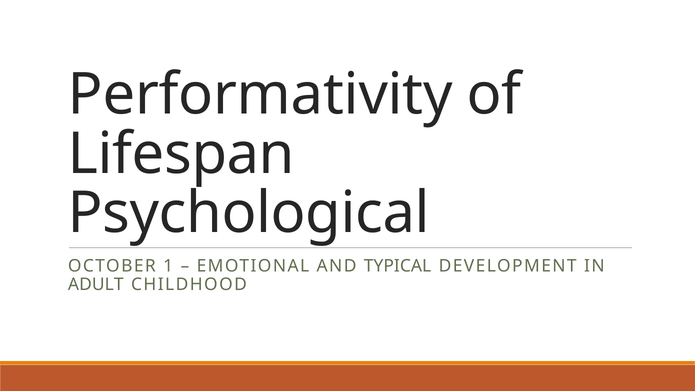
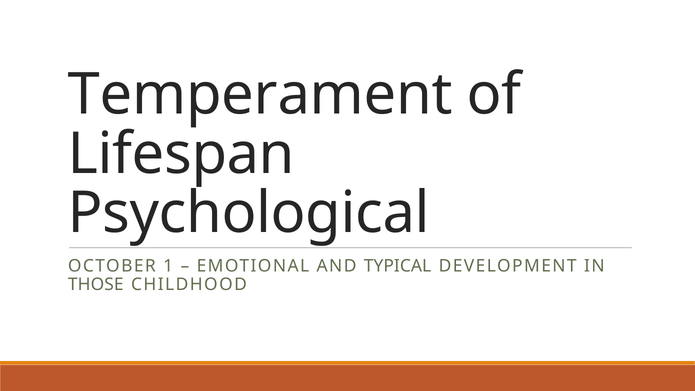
Performativity: Performativity -> Temperament (260, 95)
ADULT: ADULT -> THOSE (96, 285)
